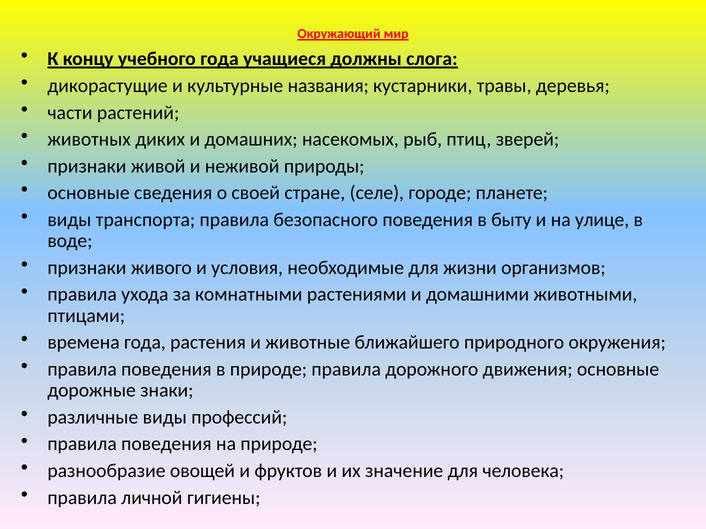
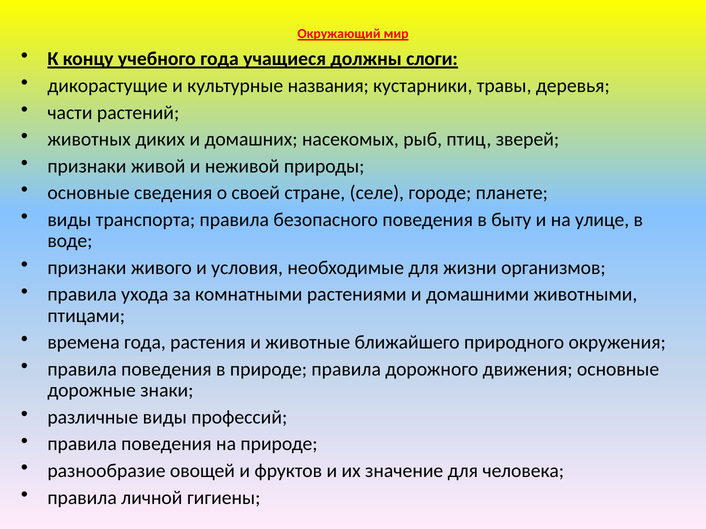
слога: слога -> слоги (432, 59)
